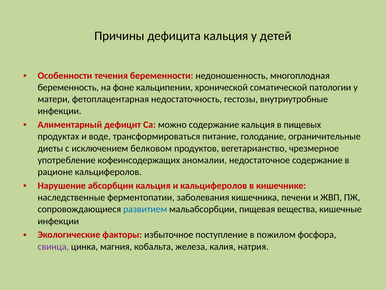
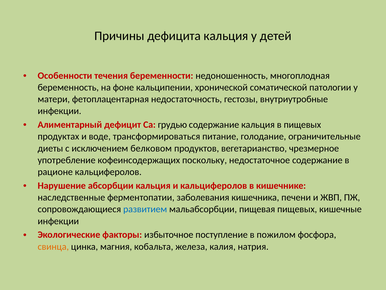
можно: можно -> грудью (172, 125)
аномалии: аномалии -> поскольку (205, 160)
пищевая вещества: вещества -> пищевых (297, 209)
свинца colour: purple -> orange (53, 246)
